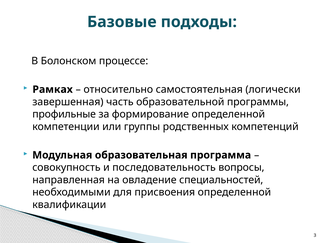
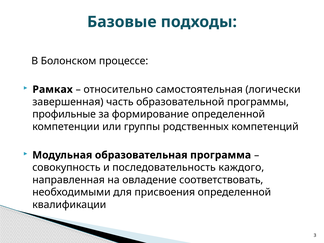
вопросы: вопросы -> каждого (241, 168)
специальностей: специальностей -> соответствовать (221, 180)
